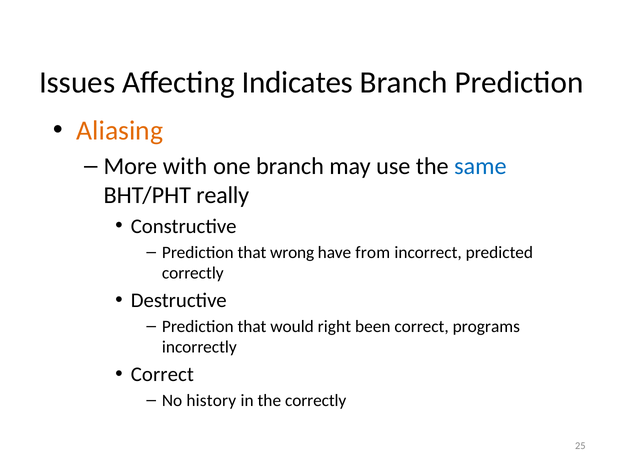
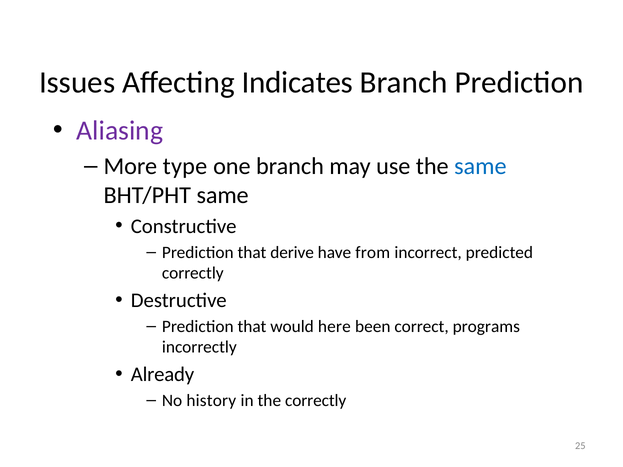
Aliasing colour: orange -> purple (120, 131)
with: with -> type (185, 166)
BHT/PHT really: really -> same (223, 195)
wrong: wrong -> derive (292, 252)
right: right -> here (334, 327)
Correct: Correct -> Already (162, 375)
